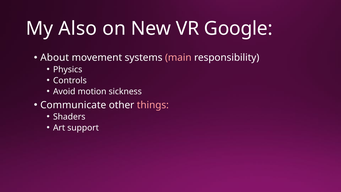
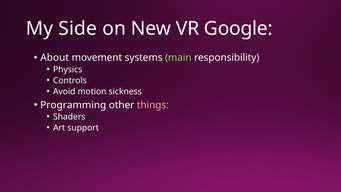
Also: Also -> Side (78, 29)
main colour: pink -> light green (178, 58)
Communicate: Communicate -> Programming (73, 105)
